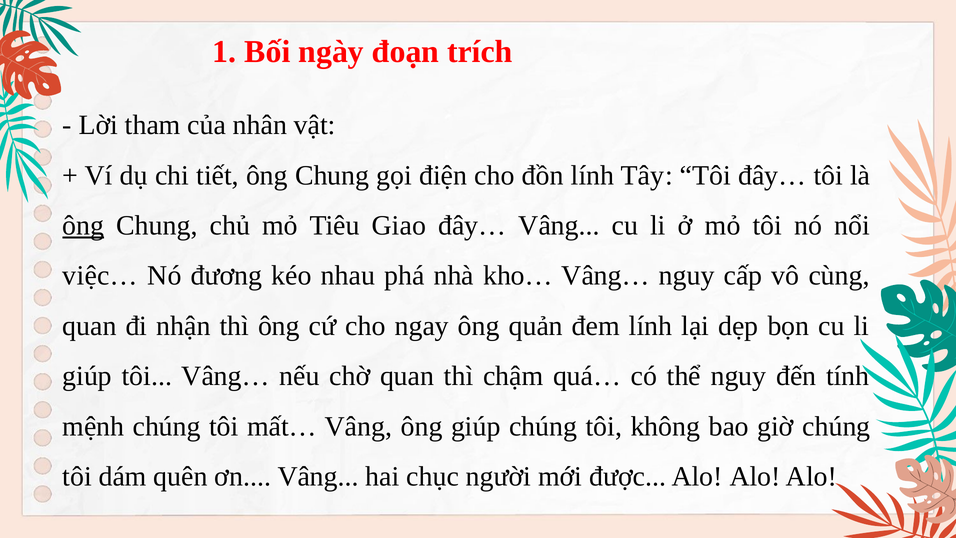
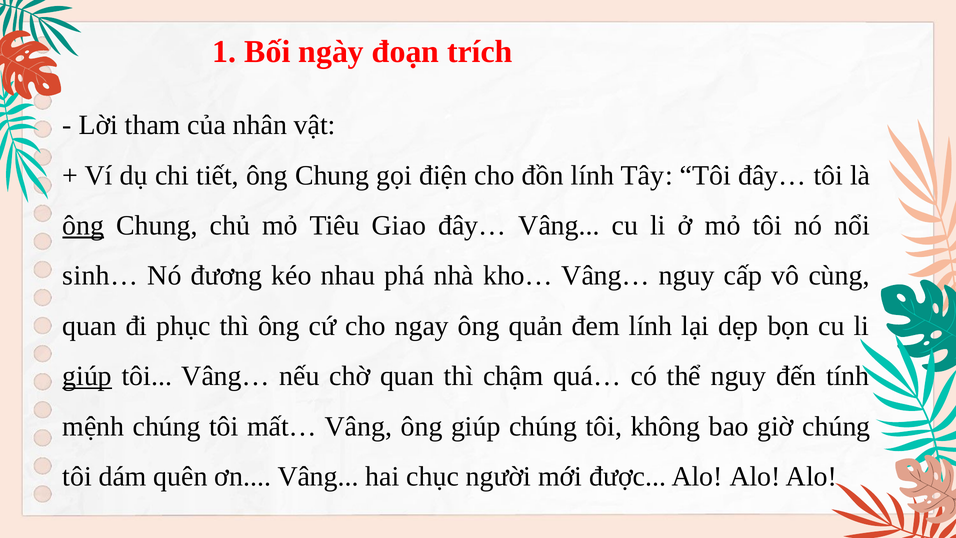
việc…: việc… -> sinh… (100, 276)
nhận: nhận -> phục (183, 326)
giúp underline: none -> present (87, 376)
